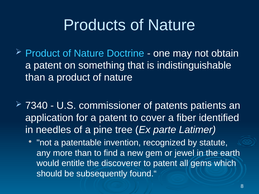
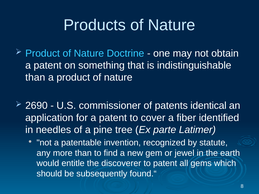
7340: 7340 -> 2690 (36, 106)
patients: patients -> identical (208, 106)
